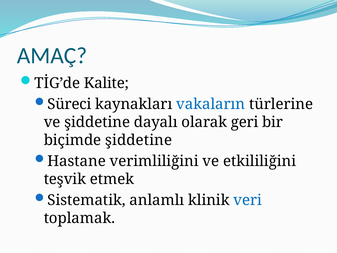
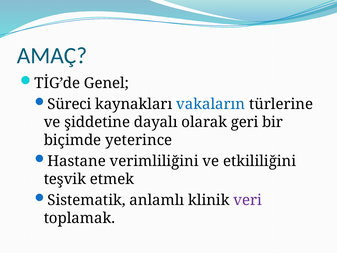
Kalite: Kalite -> Genel (106, 83)
biçimde şiddetine: şiddetine -> yeterince (139, 140)
veri colour: blue -> purple (248, 200)
